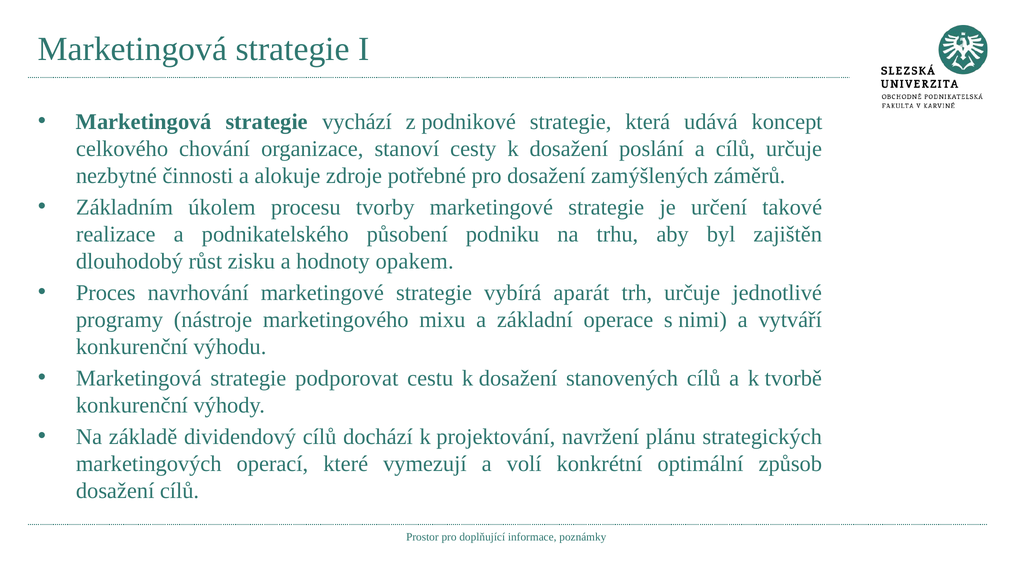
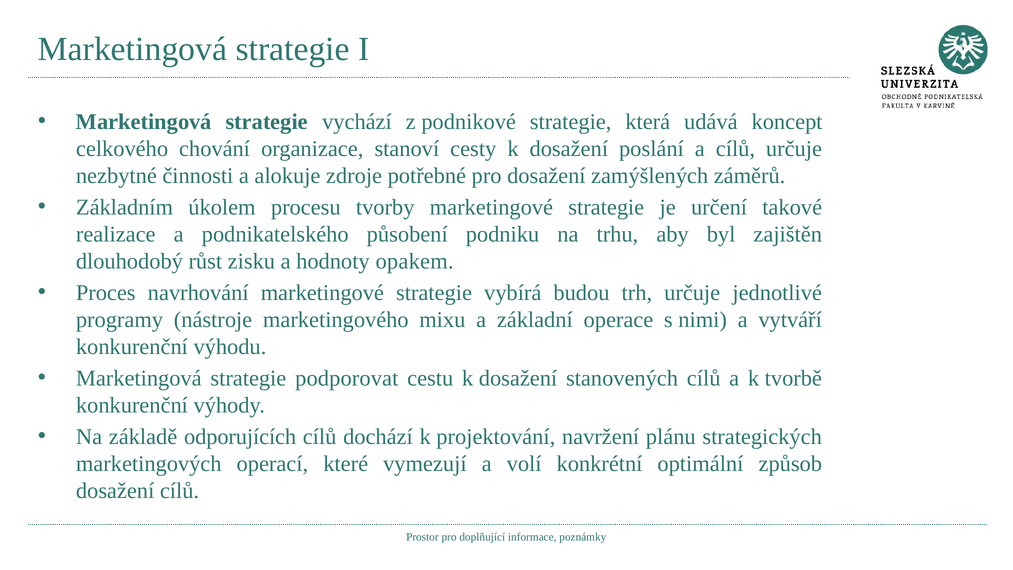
aparát: aparát -> budou (581, 293)
dividendový: dividendový -> odporujících (240, 437)
